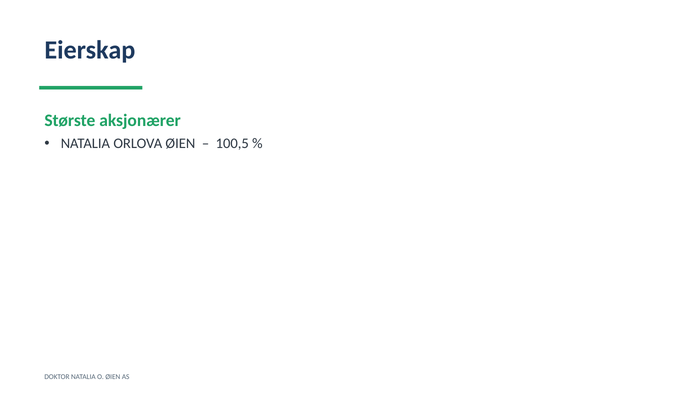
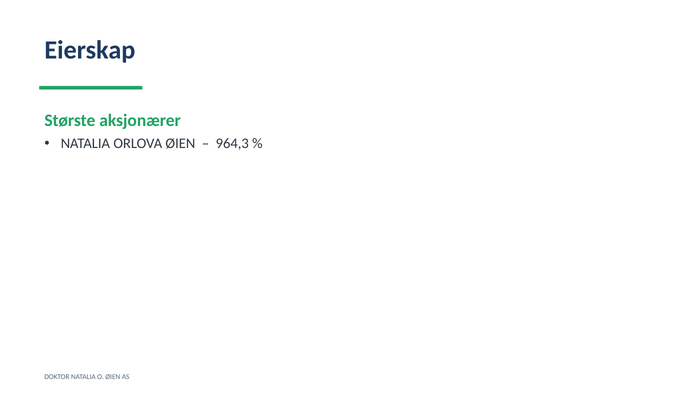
100,5: 100,5 -> 964,3 (232, 144)
